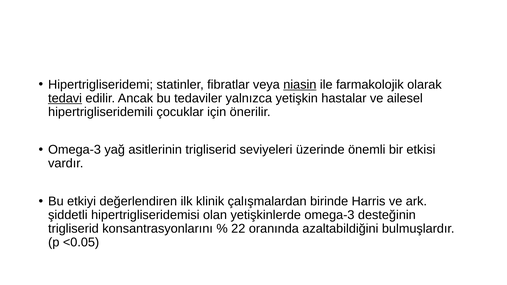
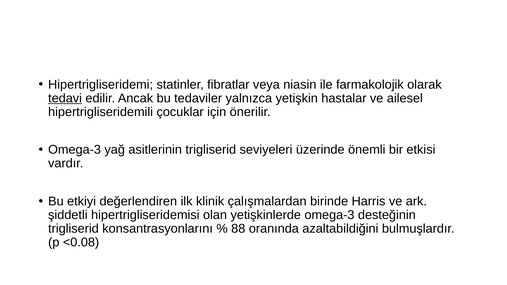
niasin underline: present -> none (300, 85)
22: 22 -> 88 (238, 229)
<0.05: <0.05 -> <0.08 (81, 243)
